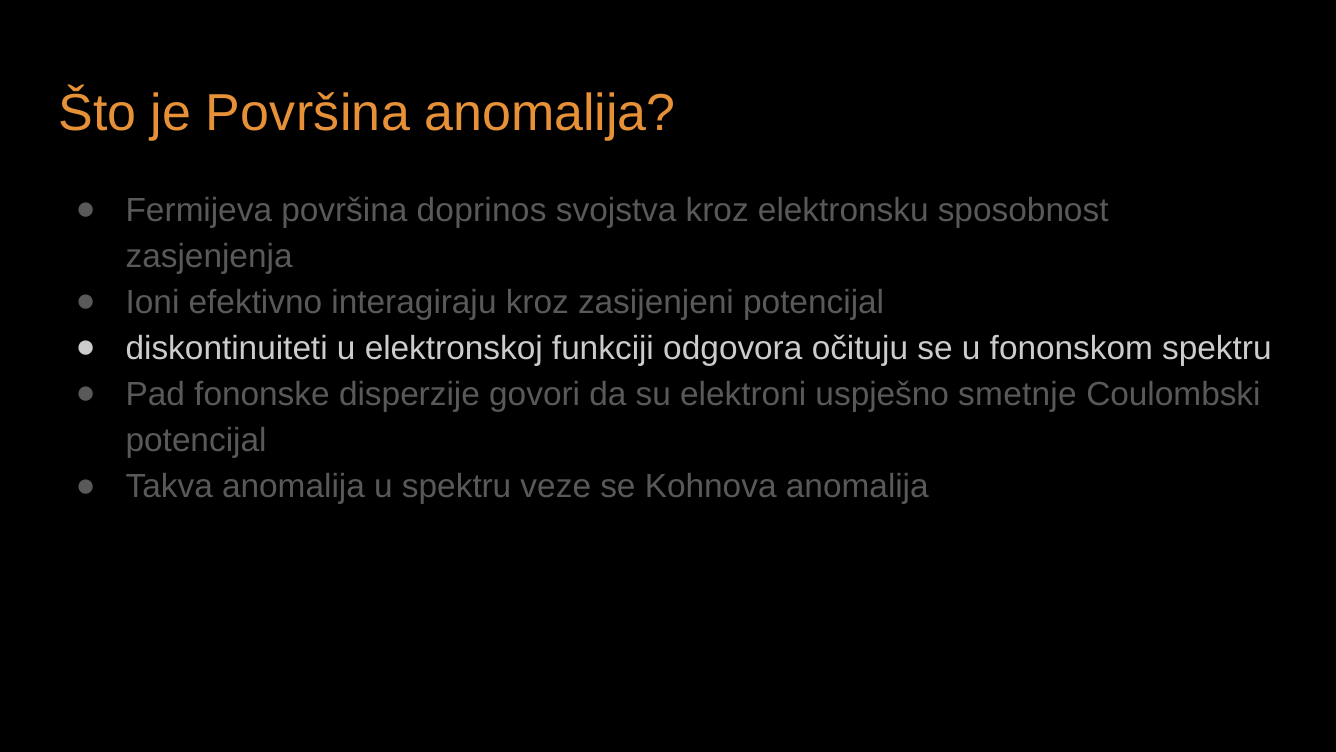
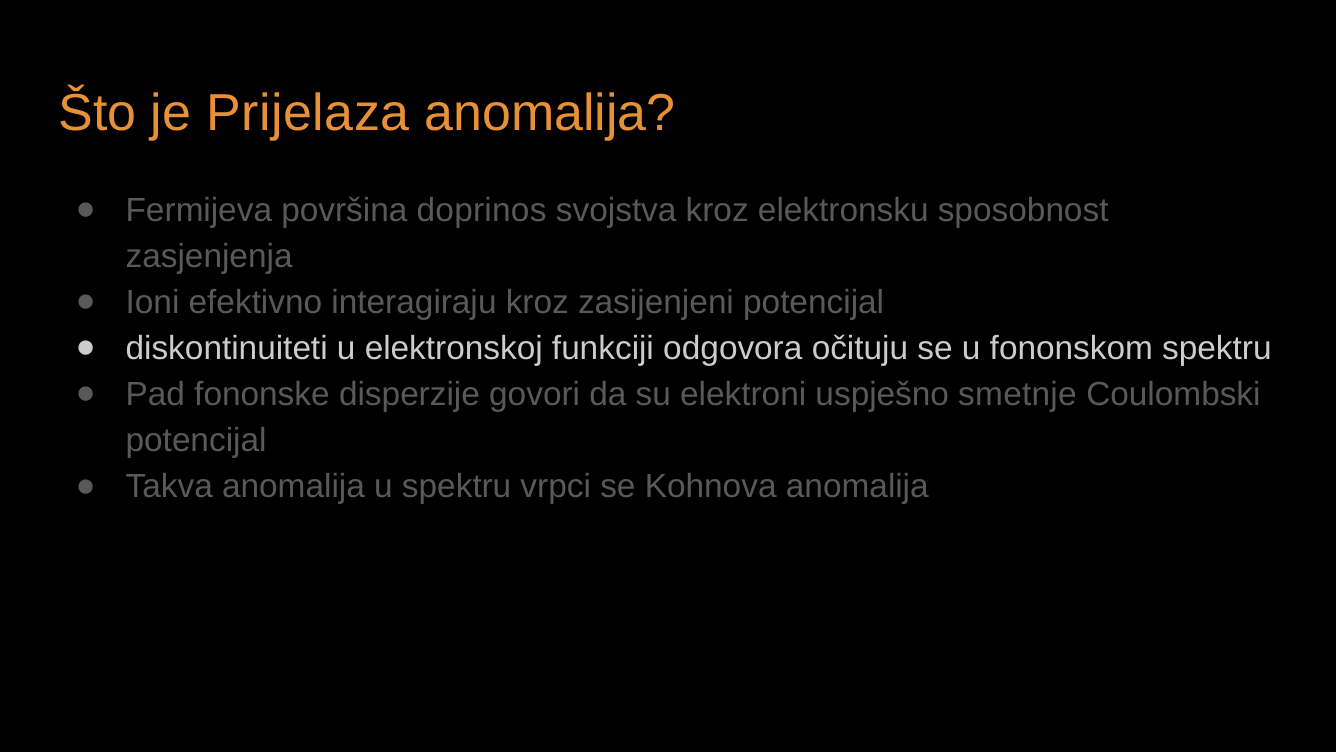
je Površina: Površina -> Prijelaza (308, 113)
veze: veze -> vrpci (556, 487)
